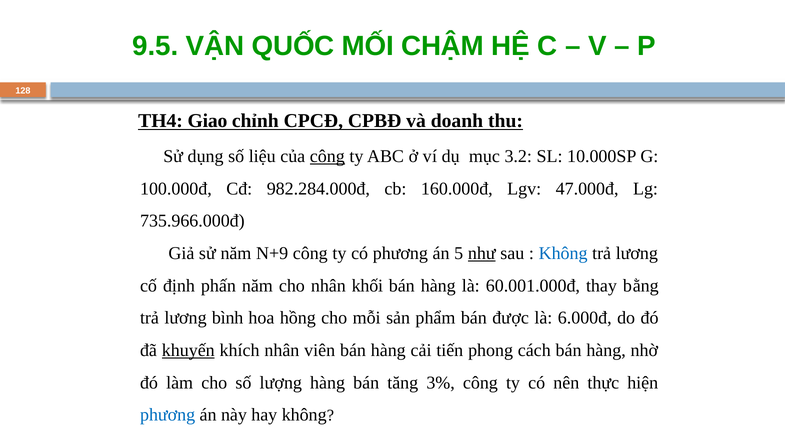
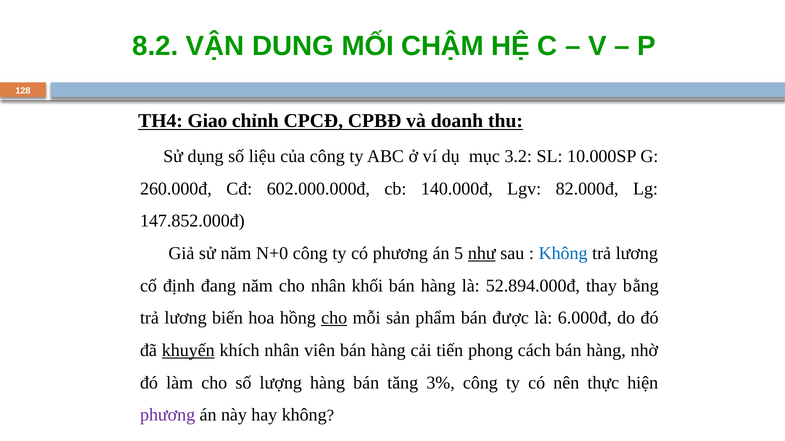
9.5: 9.5 -> 8.2 (155, 46)
QUỐC: QUỐC -> DUNG (293, 46)
công underline: present -> none (327, 157)
100.000đ: 100.000đ -> 260.000đ (176, 189)
982.284.000đ: 982.284.000đ -> 602.000.000đ (318, 189)
160.000đ: 160.000đ -> 140.000đ (457, 189)
47.000đ: 47.000đ -> 82.000đ (587, 189)
735.966.000đ: 735.966.000đ -> 147.852.000đ (192, 221)
N+9: N+9 -> N+0 (272, 254)
phấn: phấn -> đang (218, 286)
60.001.000đ: 60.001.000đ -> 52.894.000đ (533, 286)
bình: bình -> biến (228, 318)
cho underline: none -> present (334, 318)
phương colour: blue -> purple (168, 415)
